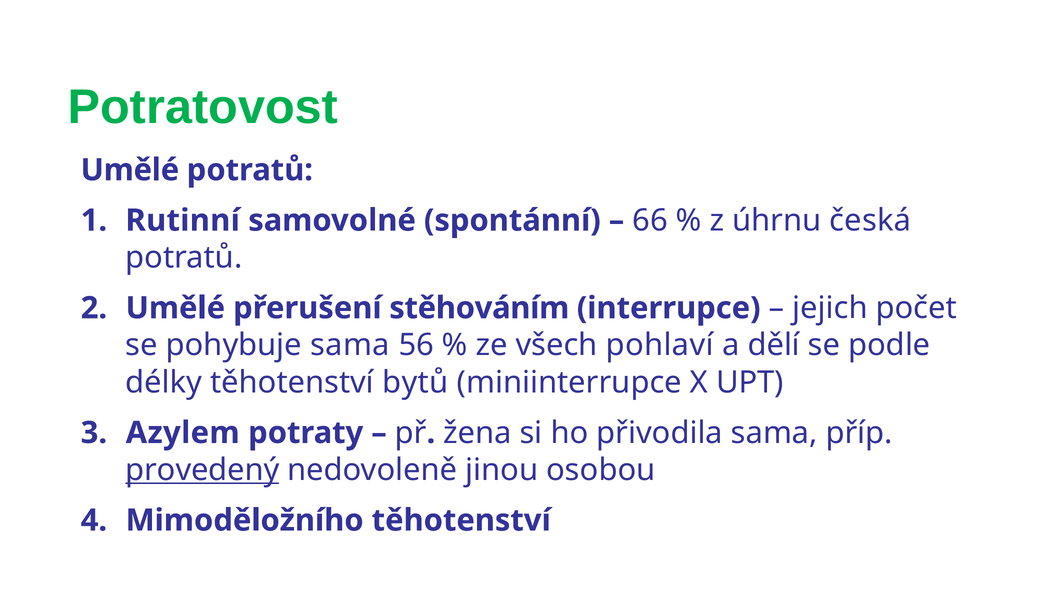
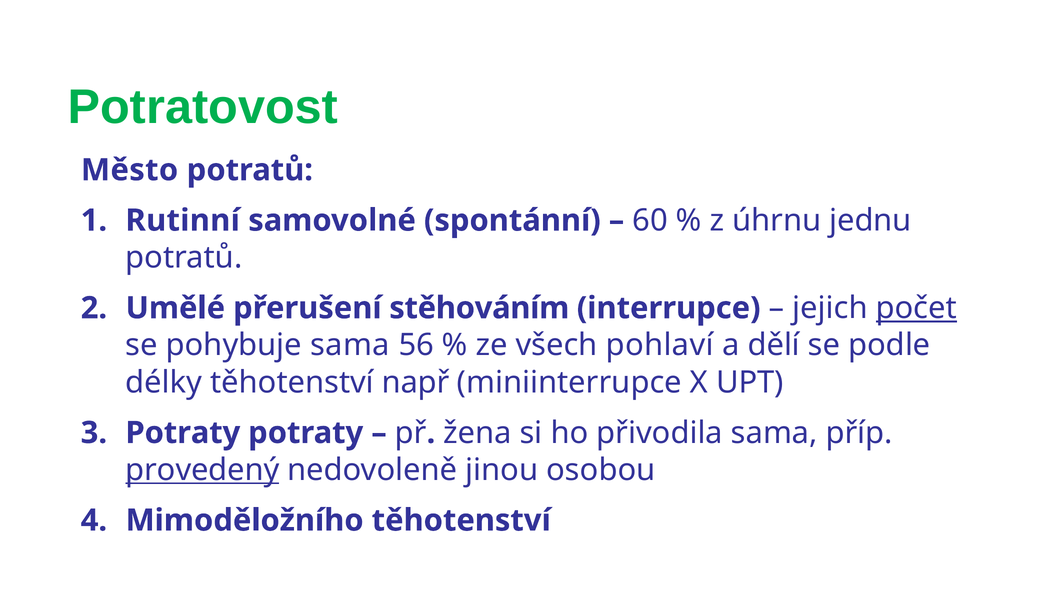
Umělé: Umělé -> Město (130, 170)
66: 66 -> 60 (650, 221)
česká: česká -> jednu (870, 221)
počet underline: none -> present (916, 308)
bytů: bytů -> např (416, 383)
Azylem: Azylem -> Potraty (183, 433)
